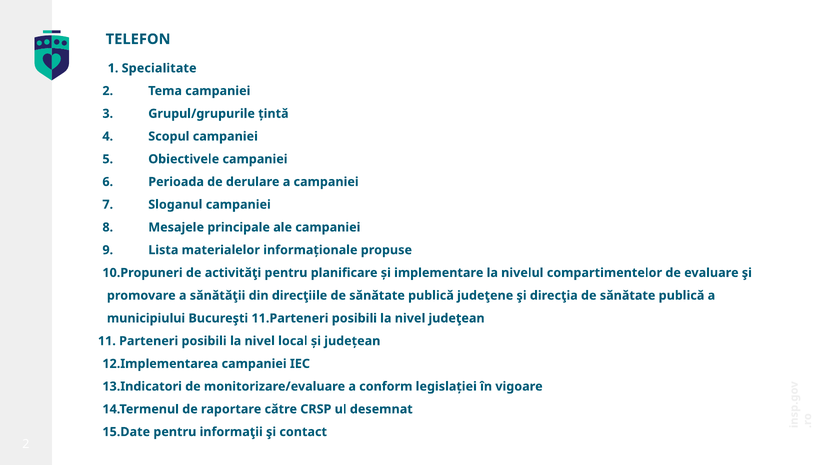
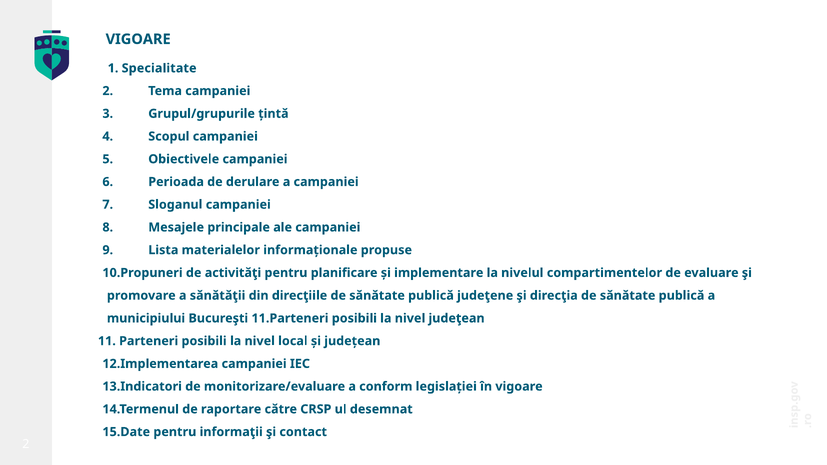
TELEFON: TELEFON -> VIGOARE (138, 39)
